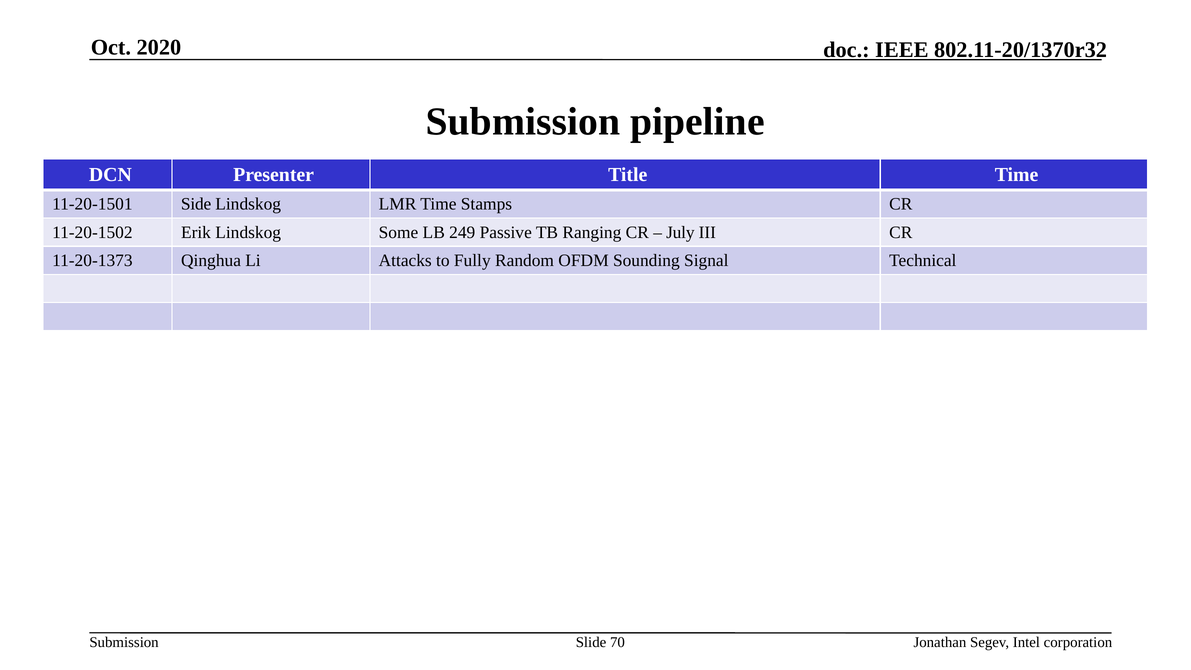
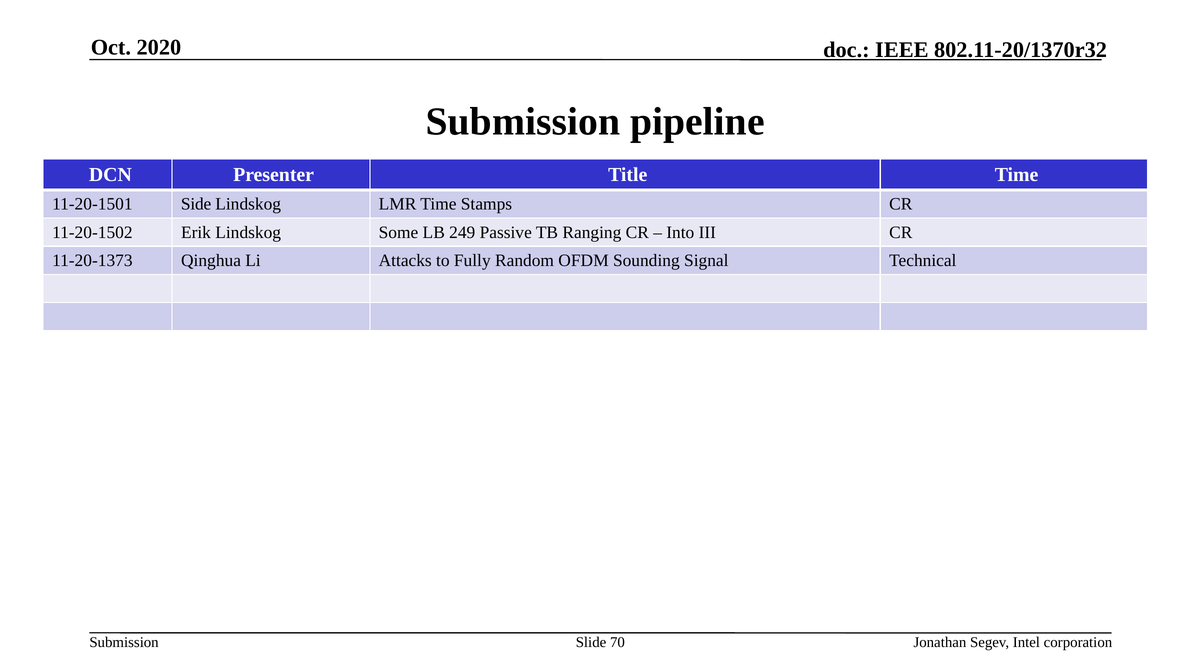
July: July -> Into (680, 232)
